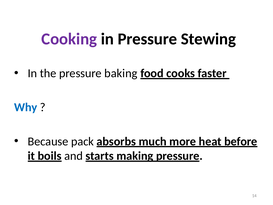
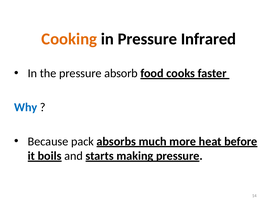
Cooking colour: purple -> orange (69, 39)
Stewing: Stewing -> Infrared (208, 39)
baking: baking -> absorb (121, 73)
